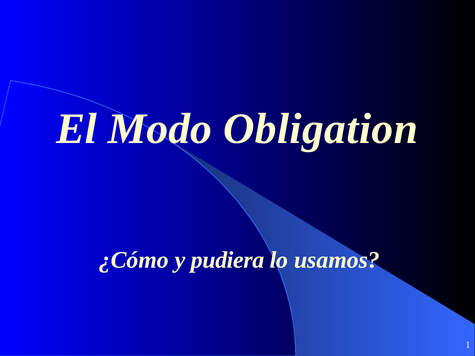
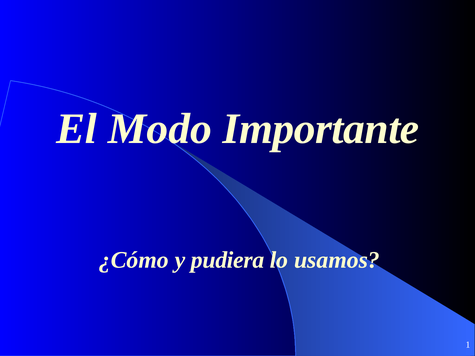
Obligation: Obligation -> Importante (321, 129)
